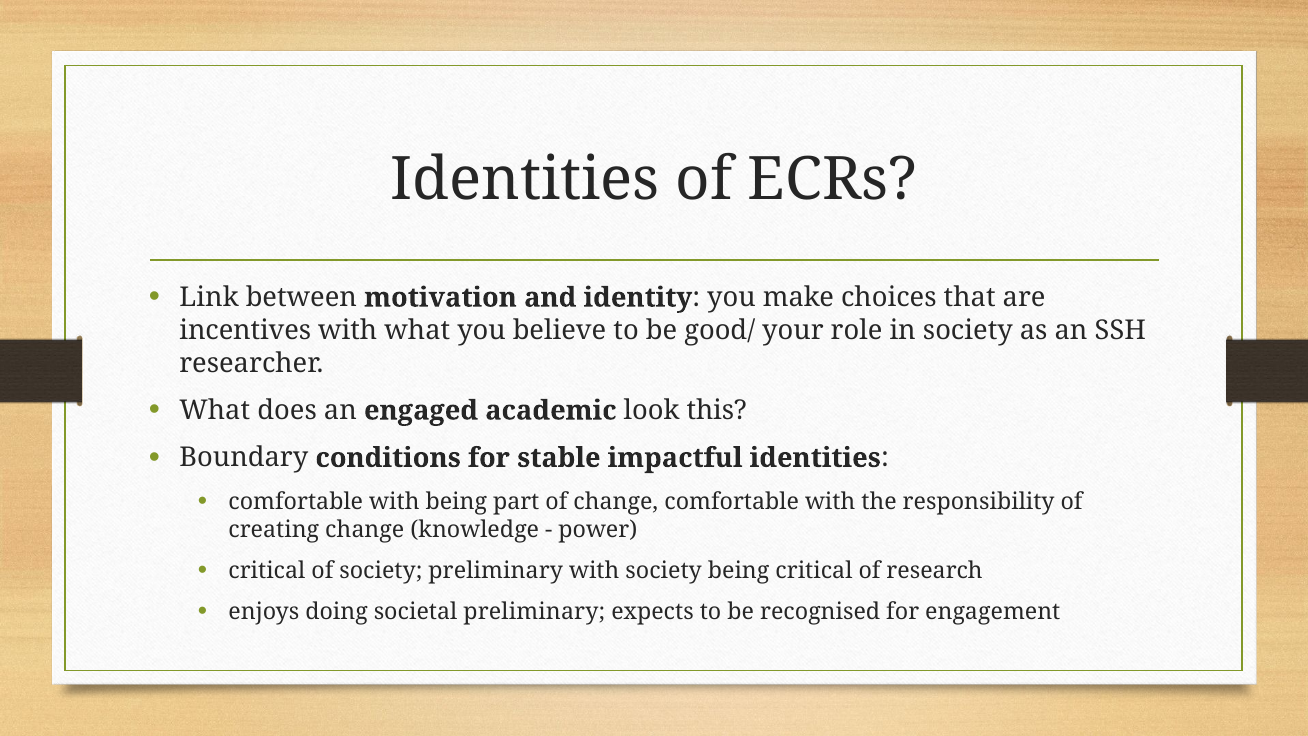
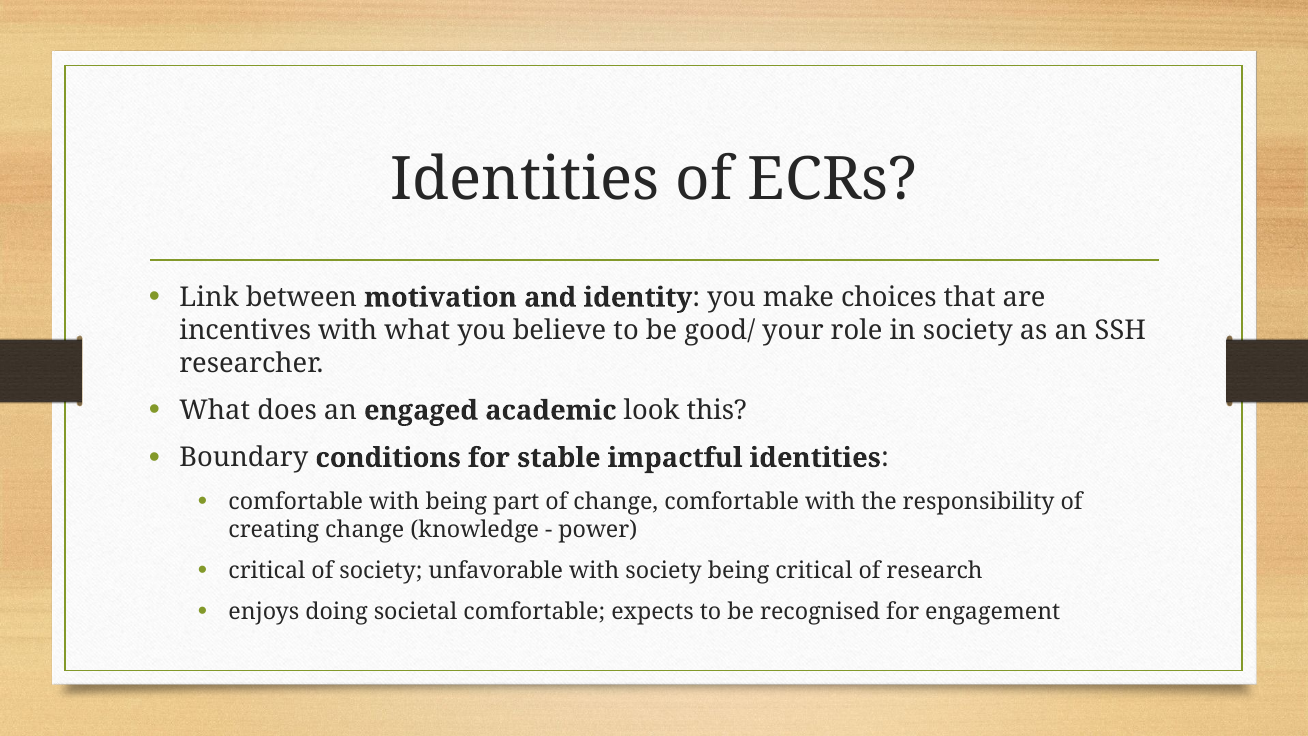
society preliminary: preliminary -> unfavorable (496, 571)
societal preliminary: preliminary -> comfortable (534, 612)
